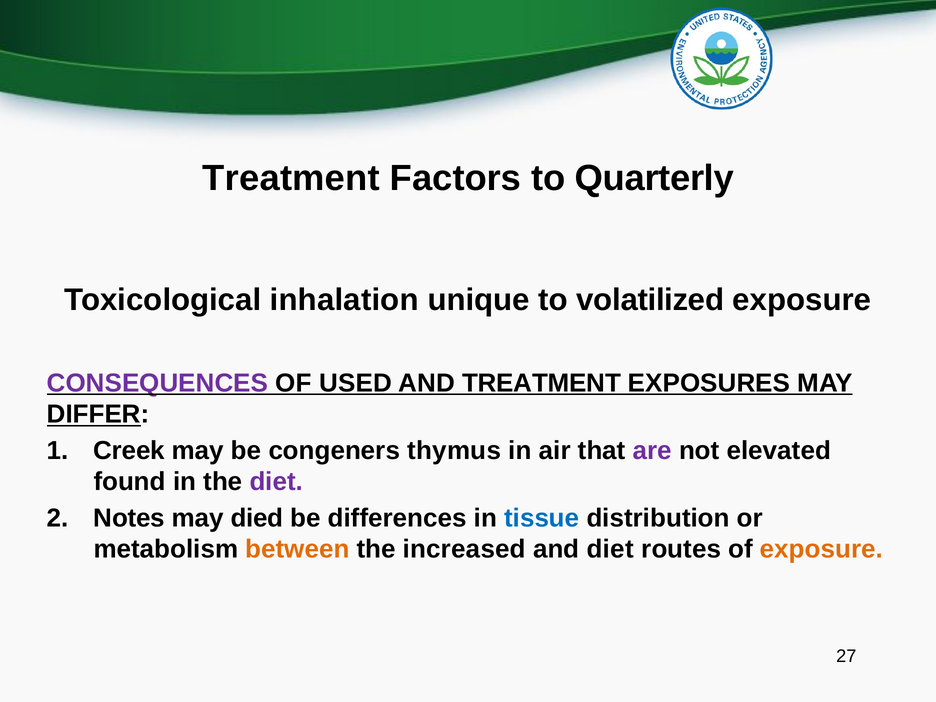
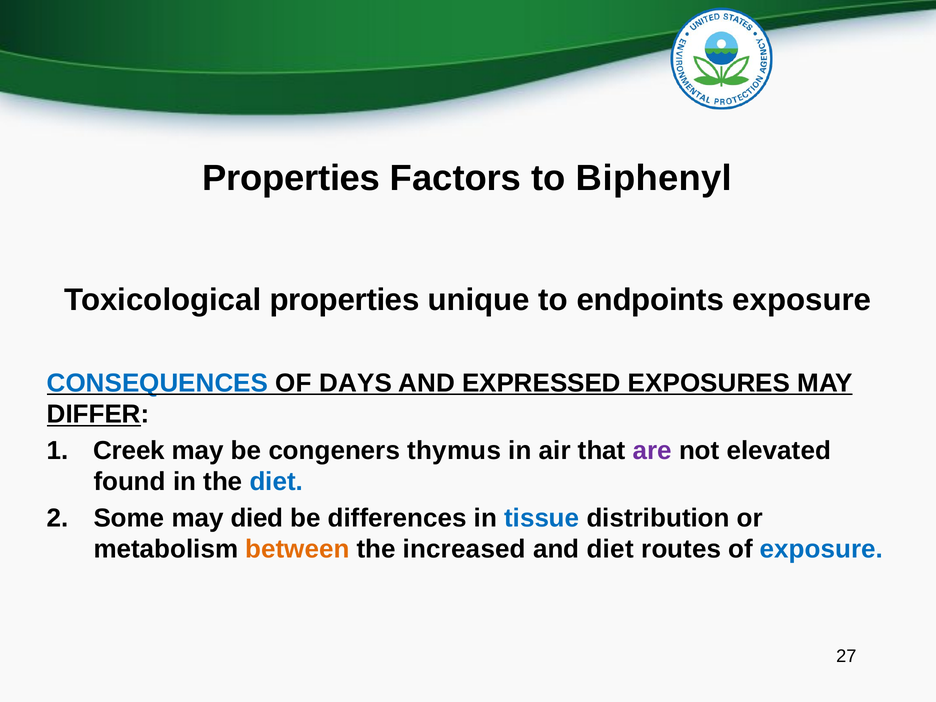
Treatment: Treatment -> Properties (291, 178)
Quarterly: Quarterly -> Biphenyl (654, 178)
Toxicological inhalation: inhalation -> properties (345, 300)
volatilized: volatilized -> endpoints (650, 300)
CONSEQUENCES colour: purple -> blue (157, 383)
USED: USED -> DAYS (356, 383)
AND TREATMENT: TREATMENT -> EXPRESSED (541, 383)
diet colour: purple -> blue (276, 482)
Notes: Notes -> Some (129, 518)
exposure colour: orange -> blue (821, 549)
